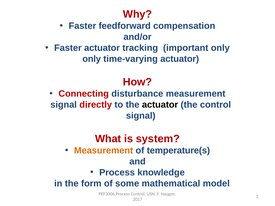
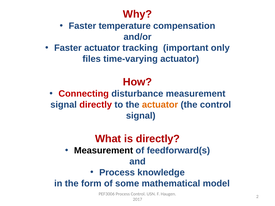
feedforward: feedforward -> temperature (125, 26)
only: only -> files (92, 59)
actuator colour: black -> orange (160, 105)
is system: system -> directly (158, 139)
Measurement colour: orange -> black (104, 151)
temperature(s: temperature(s -> feedforward(s (178, 151)
